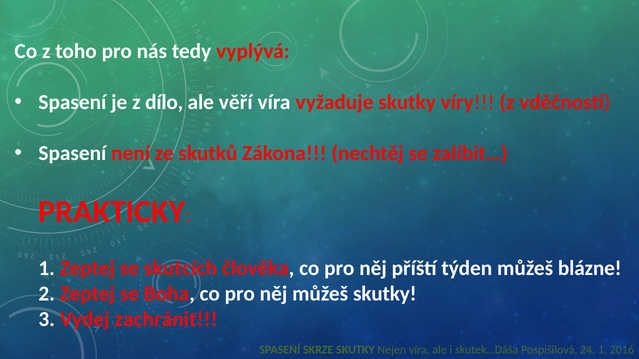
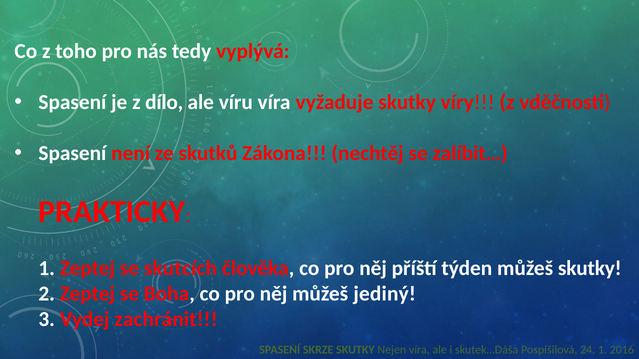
věří: věří -> víru (236, 102)
můžeš blázne: blázne -> skutky (590, 269)
můžeš skutky: skutky -> jediný (385, 294)
